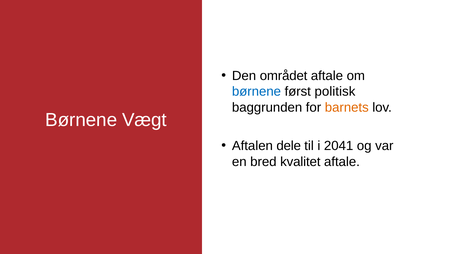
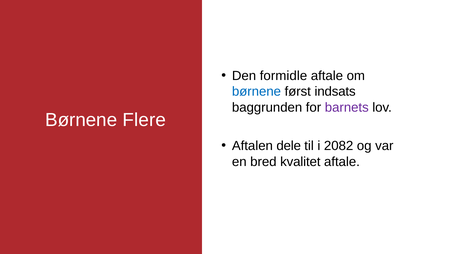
området: området -> formidle (283, 76)
politisk: politisk -> indsats (335, 92)
barnets colour: orange -> purple (347, 107)
Vægt: Vægt -> Flere (144, 120)
2041: 2041 -> 2082 (339, 146)
